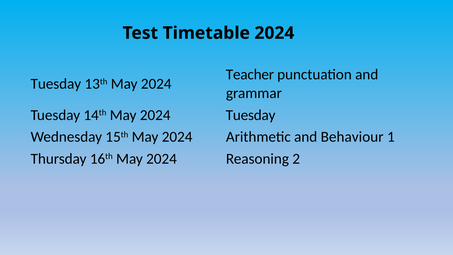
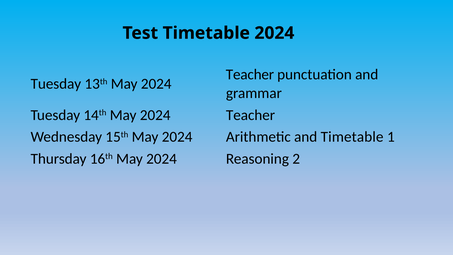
14th May 2024 Tuesday: Tuesday -> Teacher (251, 115)
and Behaviour: Behaviour -> Timetable (352, 137)
